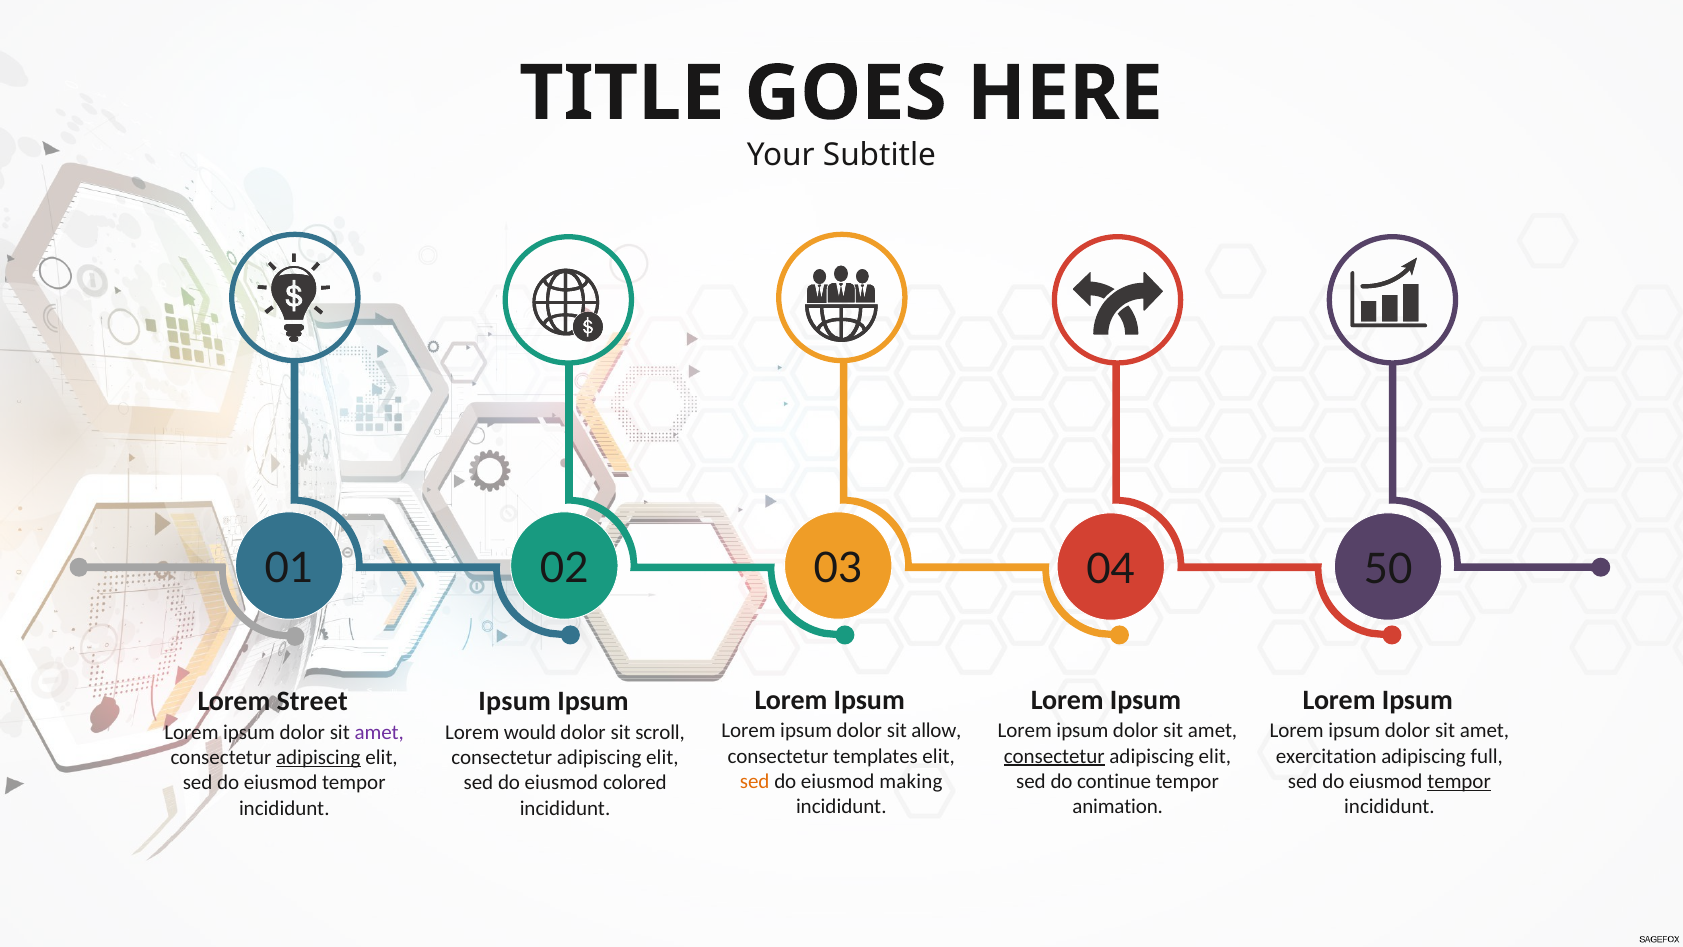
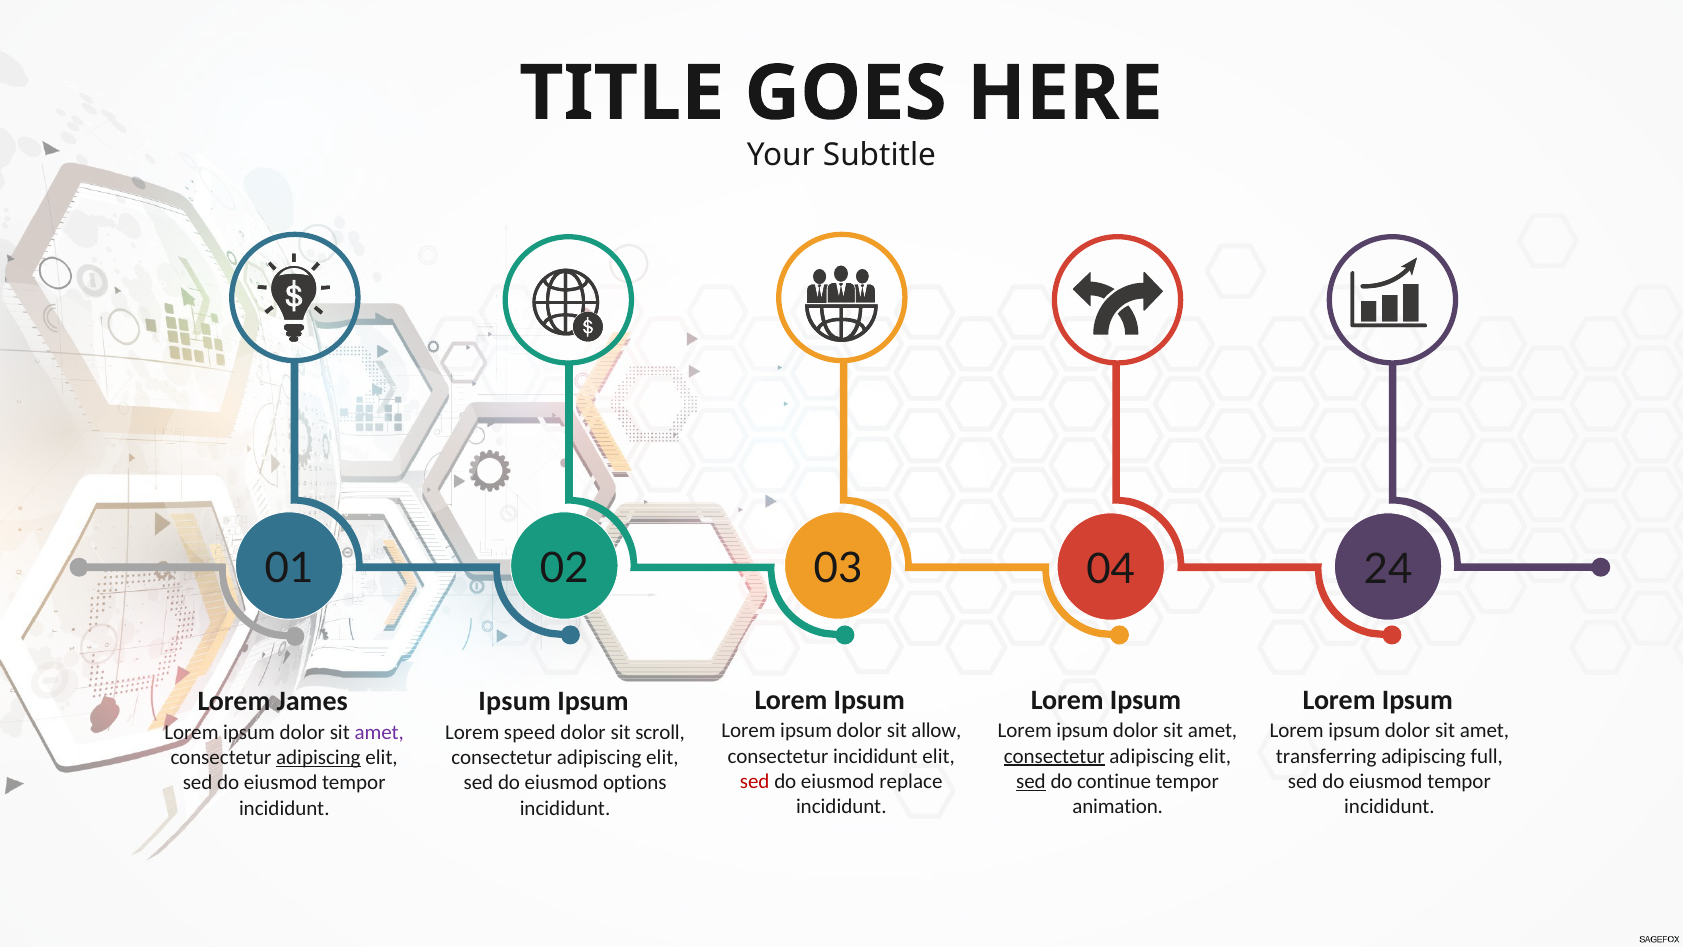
50: 50 -> 24 (1388, 569)
Street: Street -> James (312, 701)
would: would -> speed (530, 732)
consectetur templates: templates -> incididunt (876, 756)
exercitation: exercitation -> transferring (1326, 756)
sed colour: orange -> red (755, 781)
making: making -> replace (911, 781)
sed underline: none -> present (1031, 781)
tempor underline: present -> none (1459, 781)
colored: colored -> options (635, 783)
